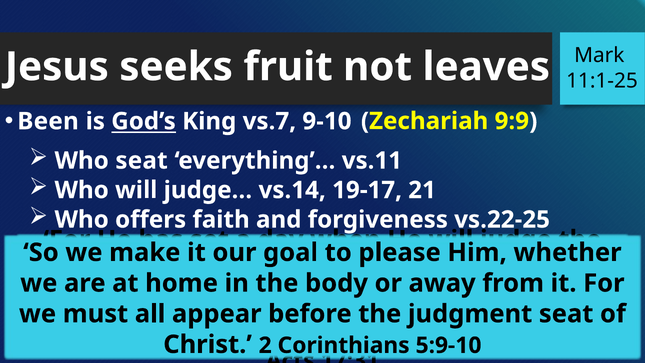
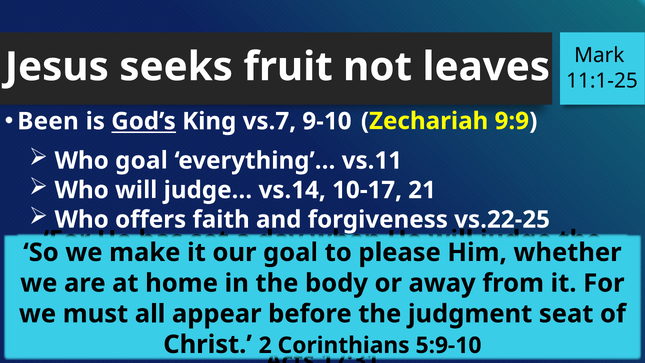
Who seat: seat -> goal (142, 161)
19-17: 19-17 -> 10-17 (367, 190)
